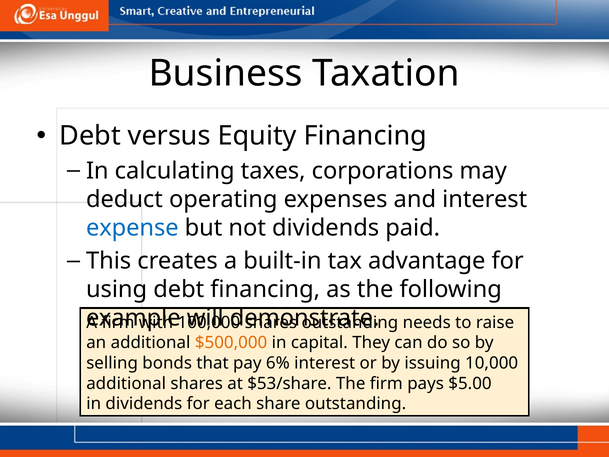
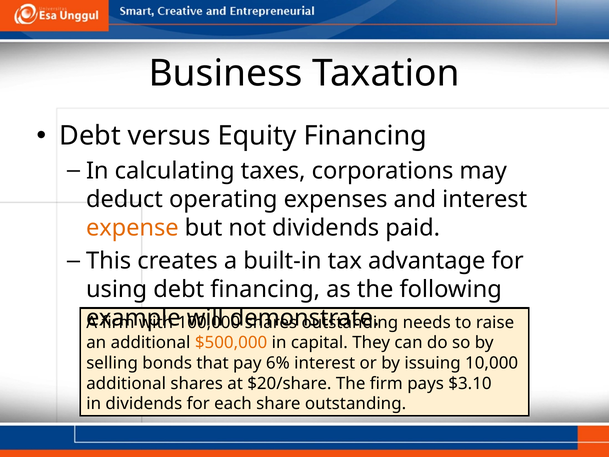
expense colour: blue -> orange (132, 228)
$53/share: $53/share -> $20/share (289, 383)
$5.00: $5.00 -> $3.10 (470, 383)
